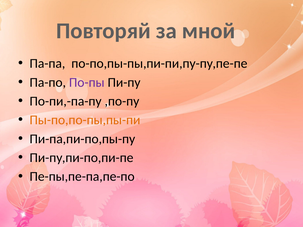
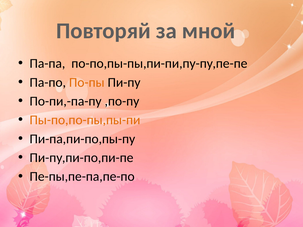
По-пы colour: purple -> orange (87, 82)
